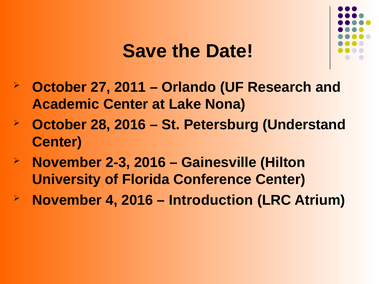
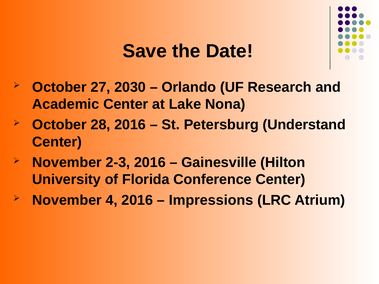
2011: 2011 -> 2030 (130, 87)
Introduction: Introduction -> Impressions (211, 200)
